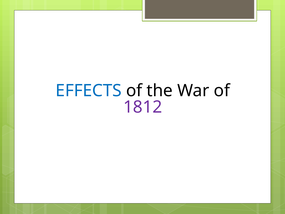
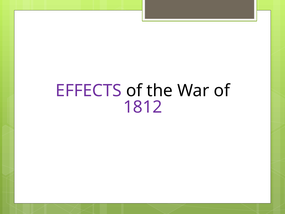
EFFECTS colour: blue -> purple (89, 91)
